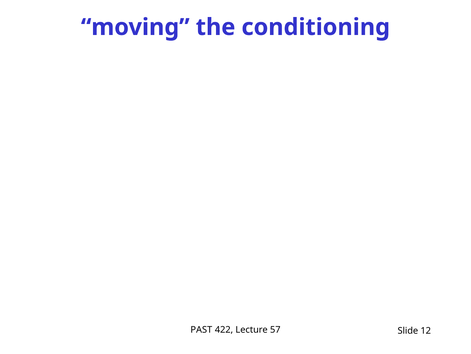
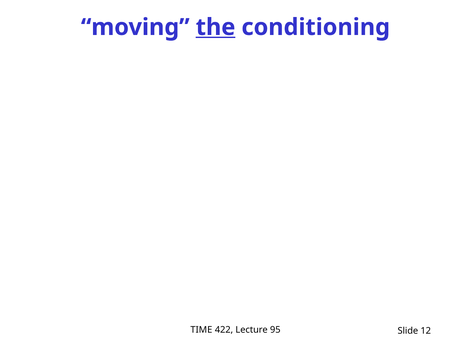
the underline: none -> present (216, 27)
PAST: PAST -> TIME (201, 329)
57: 57 -> 95 (275, 329)
